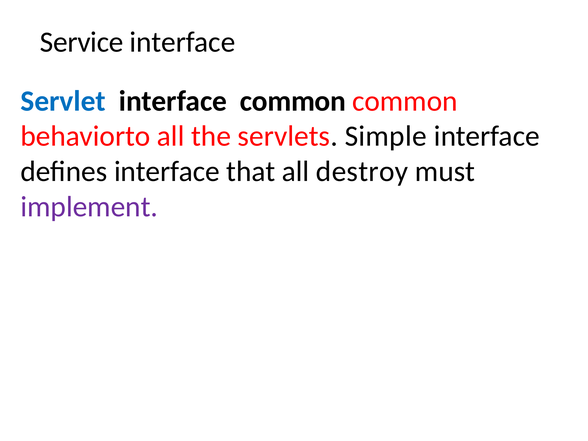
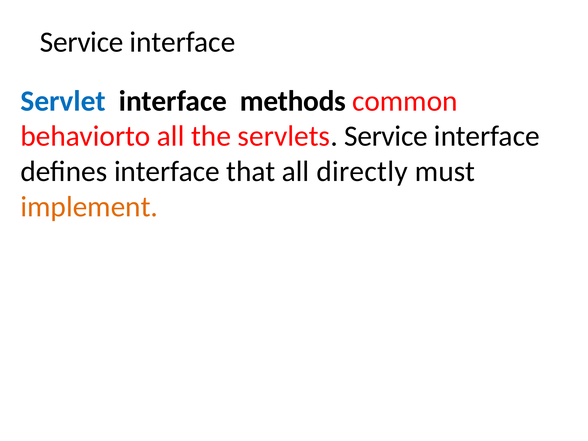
interface common: common -> methods (293, 101)
servlets Simple: Simple -> Service (386, 136)
destroy: destroy -> directly (362, 172)
implement colour: purple -> orange (89, 207)
